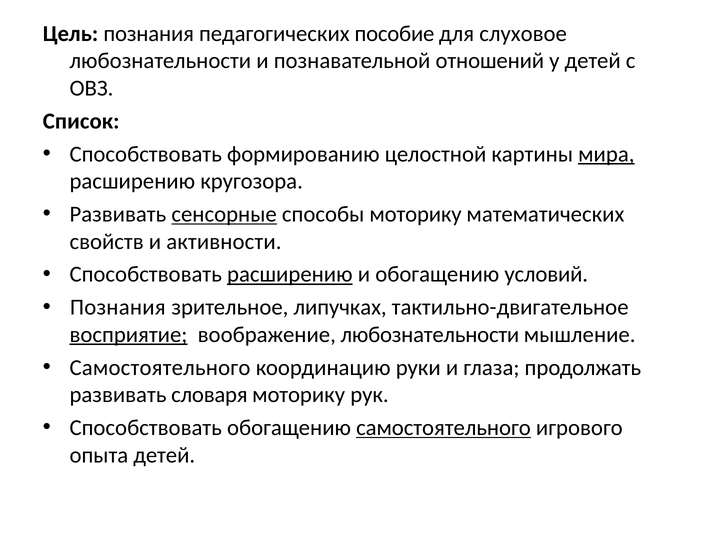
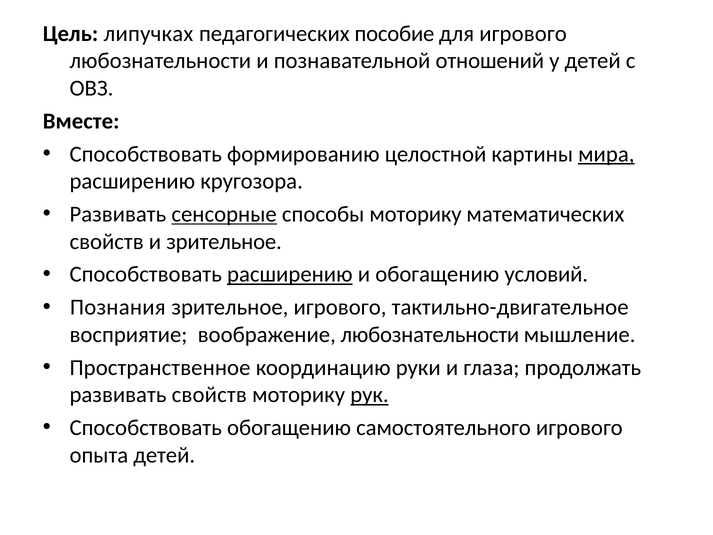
Цель познания: познания -> липучках (149, 34)
для слуховое: слуховое -> игрового (523, 34)
Список: Список -> Вместе (81, 121)
и активности: активности -> зрительное (224, 241)
зрительное липучках: липучках -> игрового (340, 307)
восприятие underline: present -> none (128, 334)
Самостоятельного: Самостоятельного -> Пространственное (160, 367)
развивать словаря: словаря -> свойств (209, 395)
рук underline: none -> present (369, 395)
самостоятельного underline: present -> none (443, 428)
